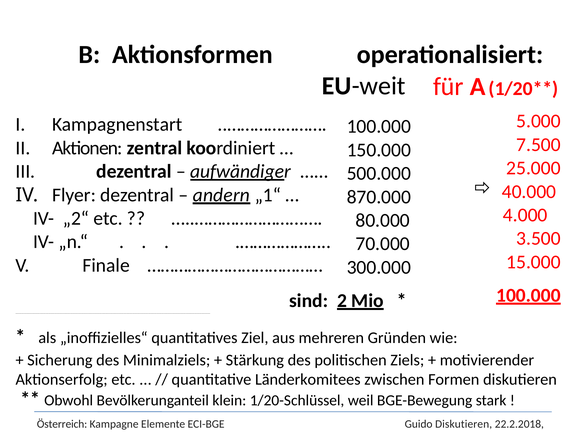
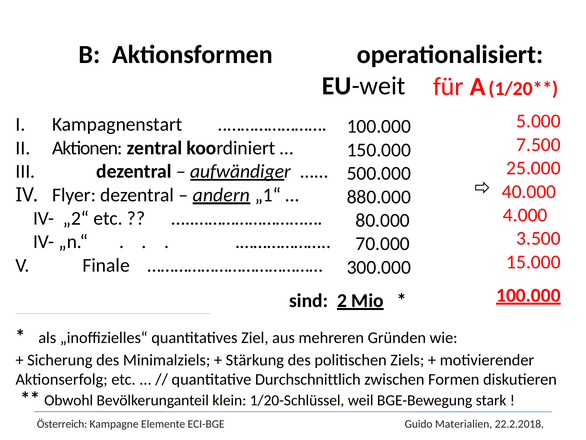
870.000: 870.000 -> 880.000 (379, 197)
Länderkomitees: Länderkomitees -> Durchschnittlich (308, 379)
Guido Diskutieren: Diskutieren -> Materialien (464, 424)
